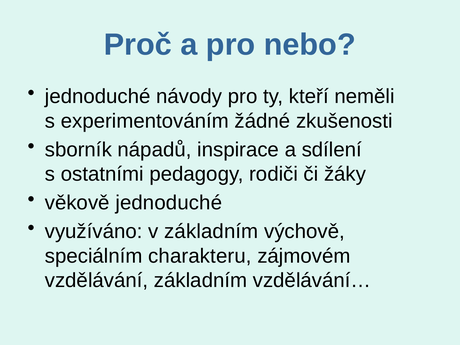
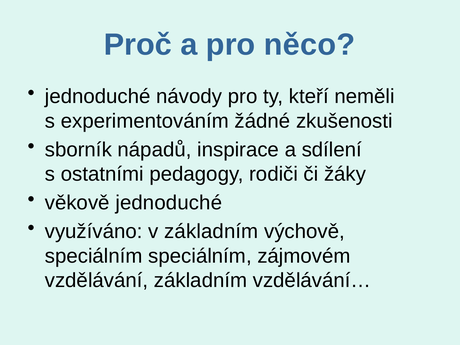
nebo: nebo -> něco (310, 45)
speciálním charakteru: charakteru -> speciálním (200, 256)
